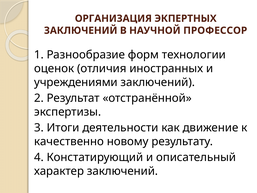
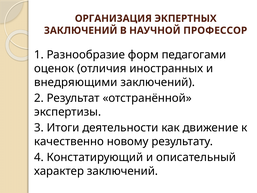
технологии: технологии -> педагогами (194, 55)
учреждениями: учреждениями -> внедряющими (76, 82)
